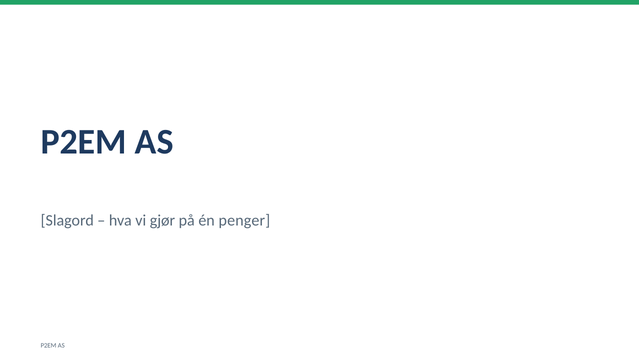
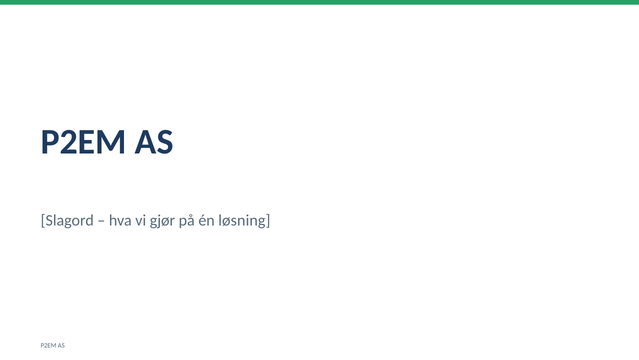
penger: penger -> løsning (244, 220)
